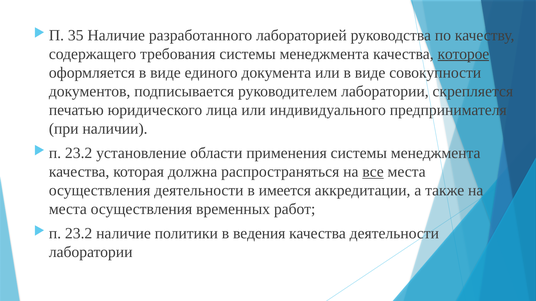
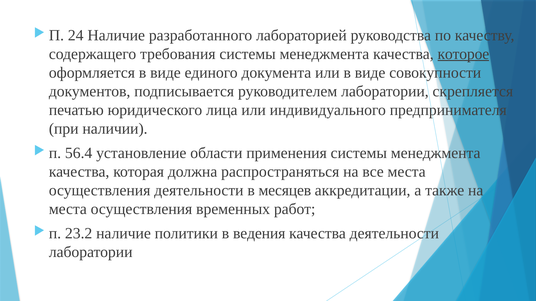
35: 35 -> 24 (76, 35)
23.2: 23.2 -> 56.4 (79, 153)
все underline: present -> none (373, 172)
имеется: имеется -> месяцев (285, 191)
